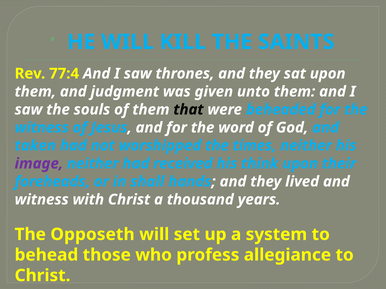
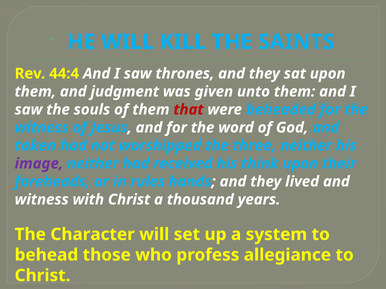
77:4: 77:4 -> 44:4 (64, 74)
that colour: black -> red (188, 110)
times: times -> three (254, 146)
shall: shall -> rules (147, 182)
Opposeth: Opposeth -> Character (93, 235)
